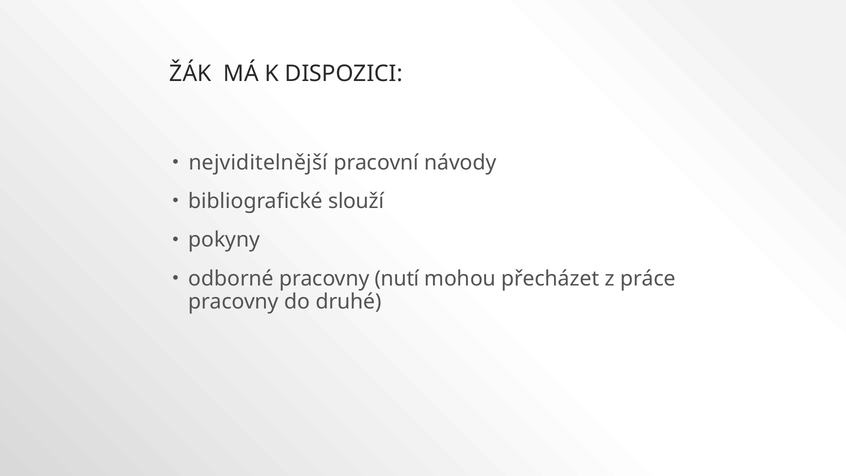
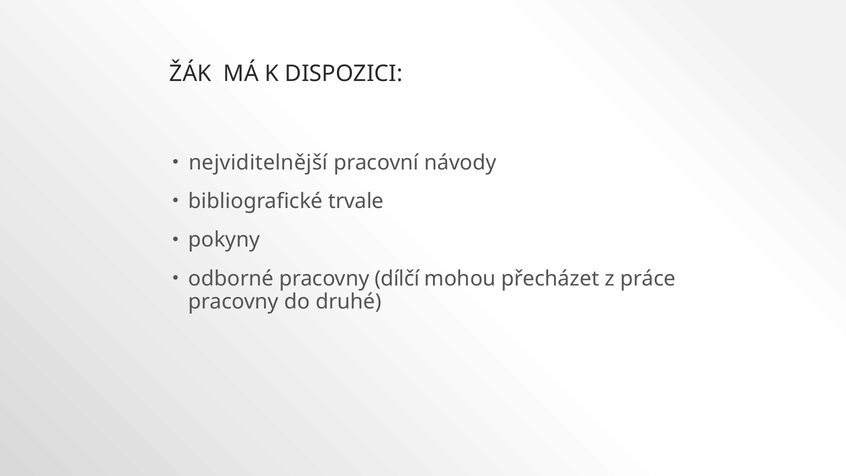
slouží: slouží -> trvale (356, 201)
nutí: nutí -> dílčí (397, 279)
